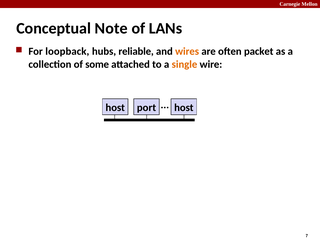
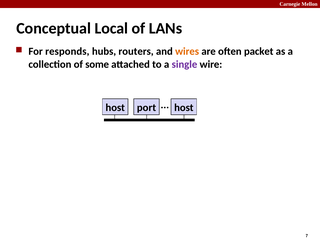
Note: Note -> Local (111, 28)
loopback: loopback -> responds (67, 51)
reliable: reliable -> routers (136, 51)
single colour: orange -> purple (184, 64)
